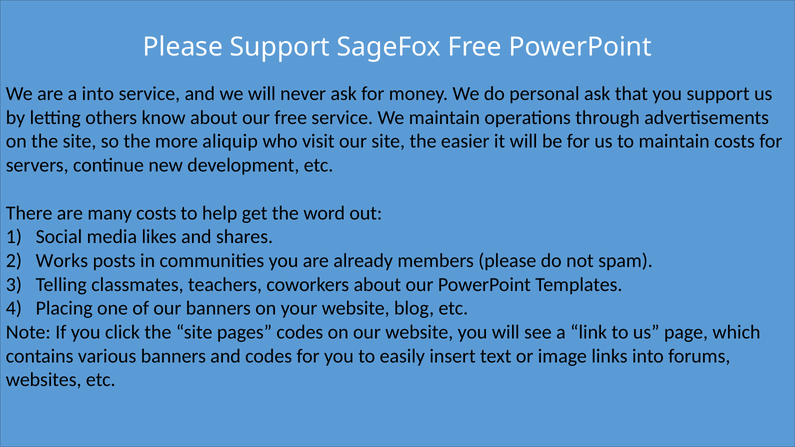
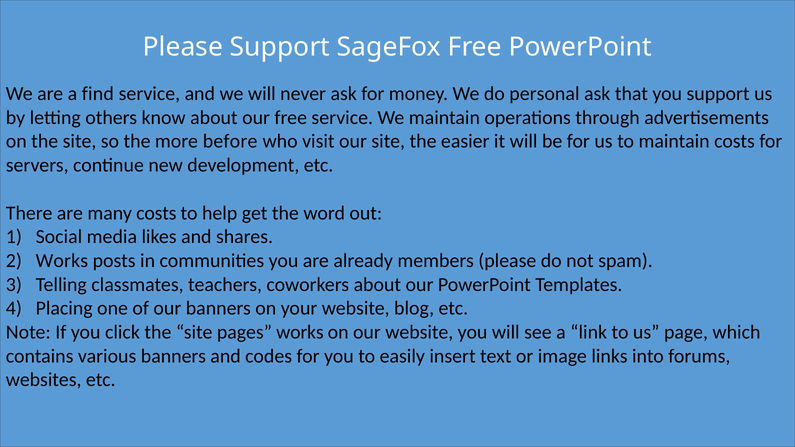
a into: into -> find (98, 94)
aliquip: aliquip -> before (230, 141)
pages codes: codes -> works (300, 332)
